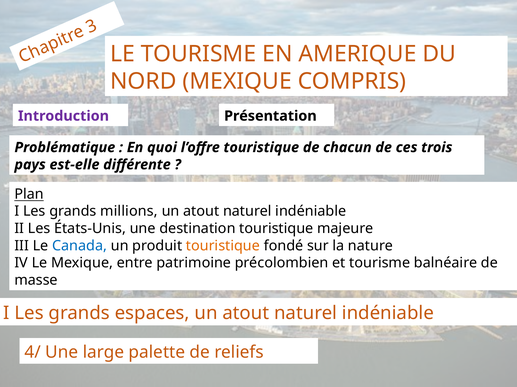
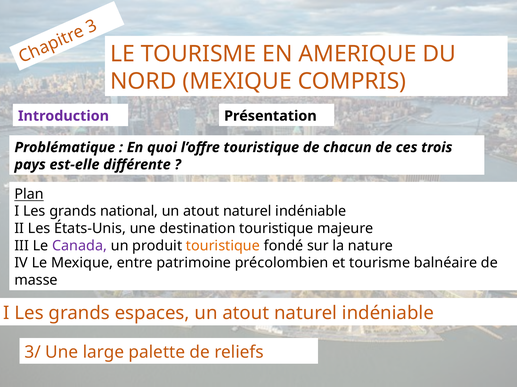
millions: millions -> national (129, 212)
Canada colour: blue -> purple (80, 246)
4/: 4/ -> 3/ (33, 353)
